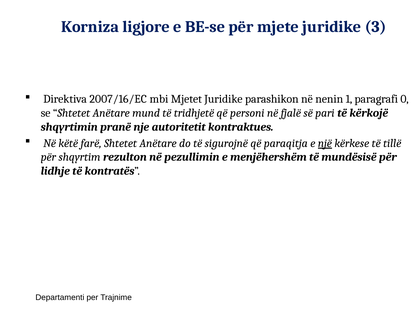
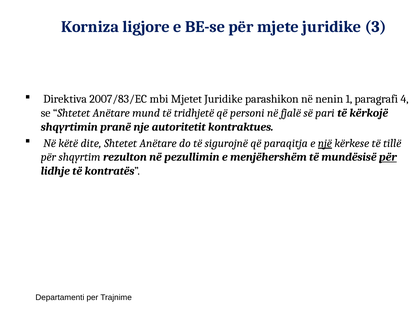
2007/16/EC: 2007/16/EC -> 2007/83/EC (118, 99)
0: 0 -> 4 (405, 99)
farë: farë -> dite (91, 143)
për underline: none -> present (388, 157)
